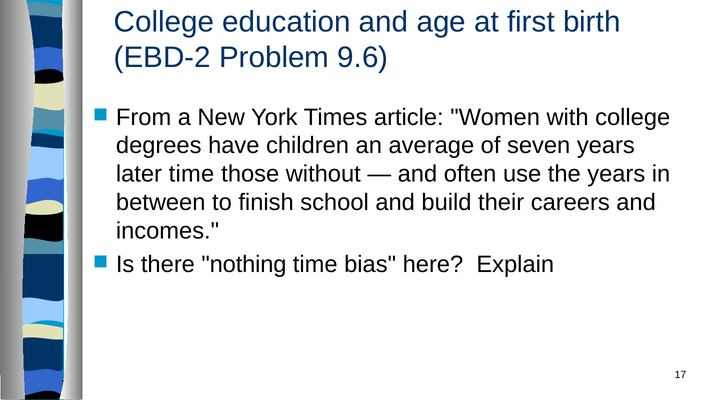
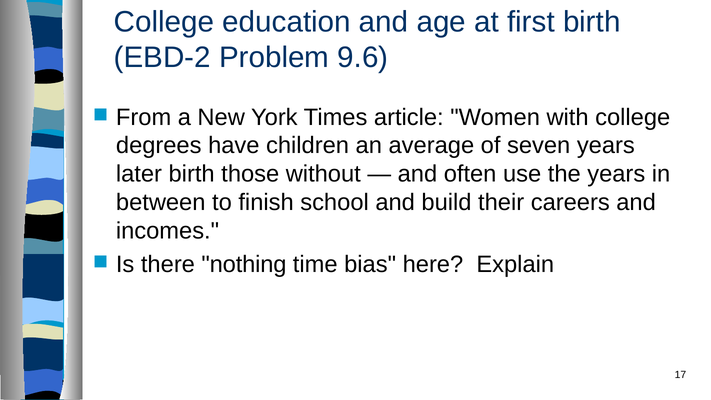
later time: time -> birth (192, 174)
